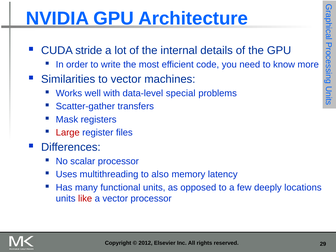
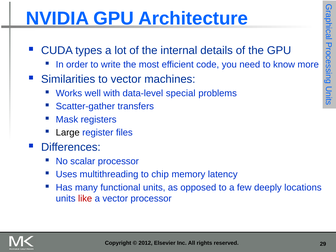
stride: stride -> types (89, 51)
Large colour: red -> black (68, 133)
also: also -> chip (160, 174)
